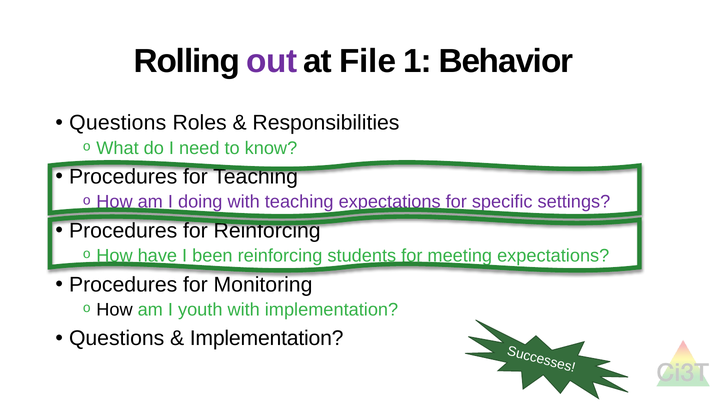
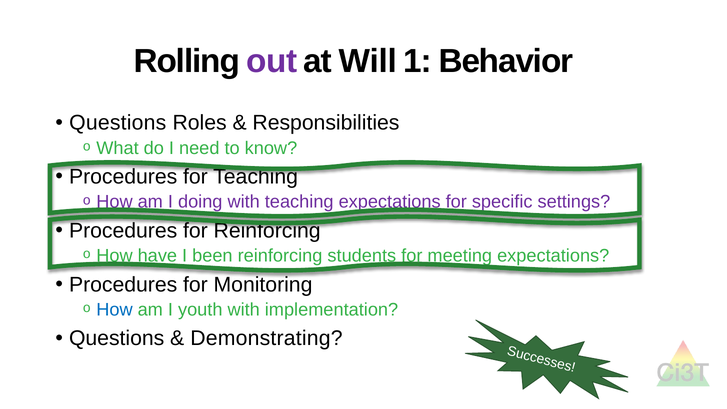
File: File -> Will (368, 61)
How colour: black -> blue (114, 310)
Implementation: Implementation -> Demonstrating (266, 338)
